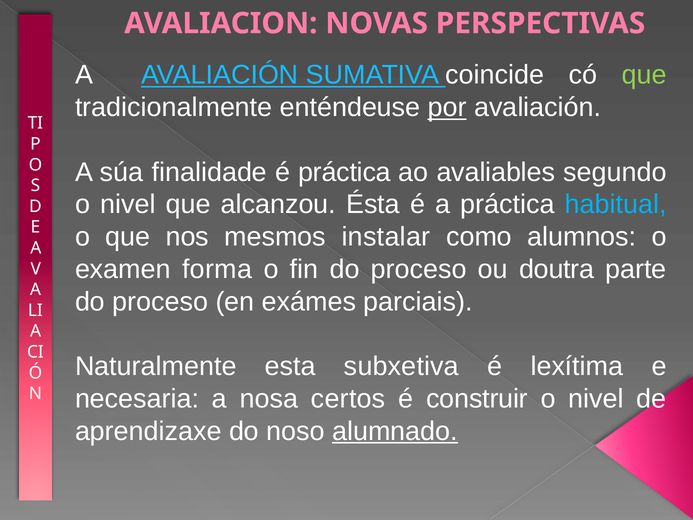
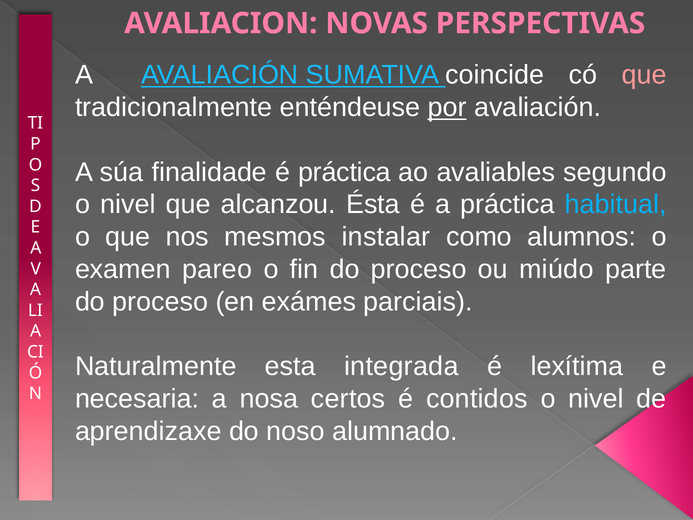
que colour: light green -> pink (644, 75)
forma: forma -> pareo (217, 269)
doutra: doutra -> miúdo (556, 269)
subxetiva: subxetiva -> integrada (401, 366)
construir: construir -> contidos (477, 399)
alumnado underline: present -> none (395, 431)
